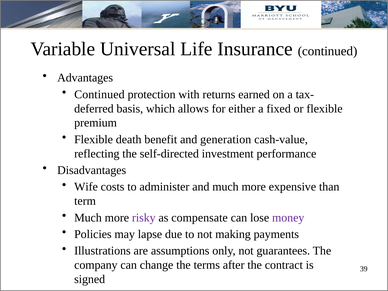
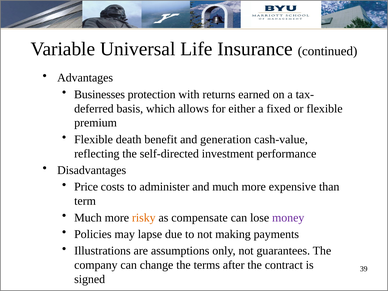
Continued: Continued -> Businesses (100, 94)
Wife: Wife -> Price (86, 187)
risky colour: purple -> orange (144, 218)
